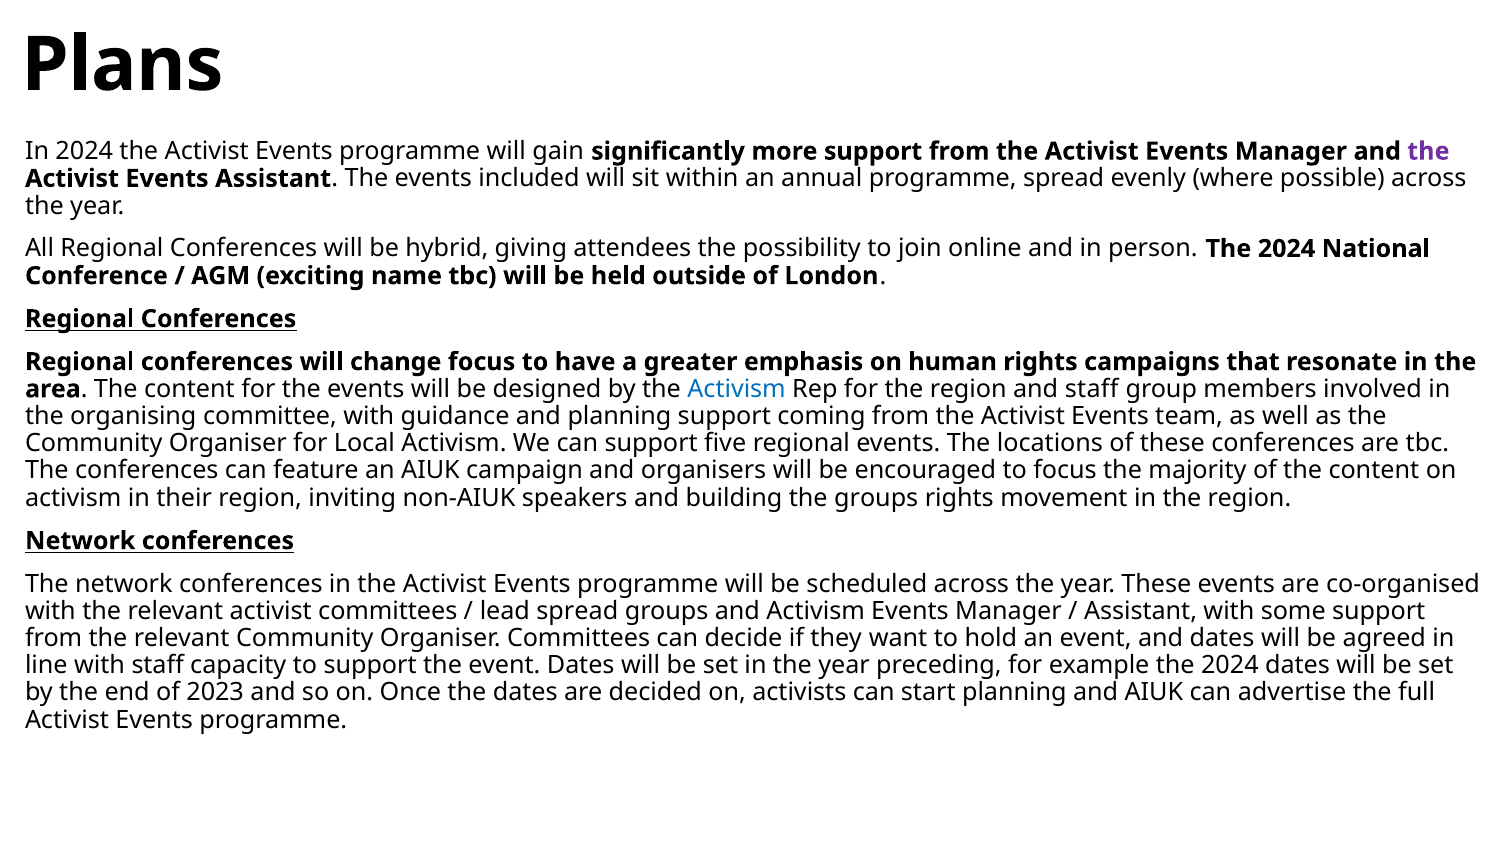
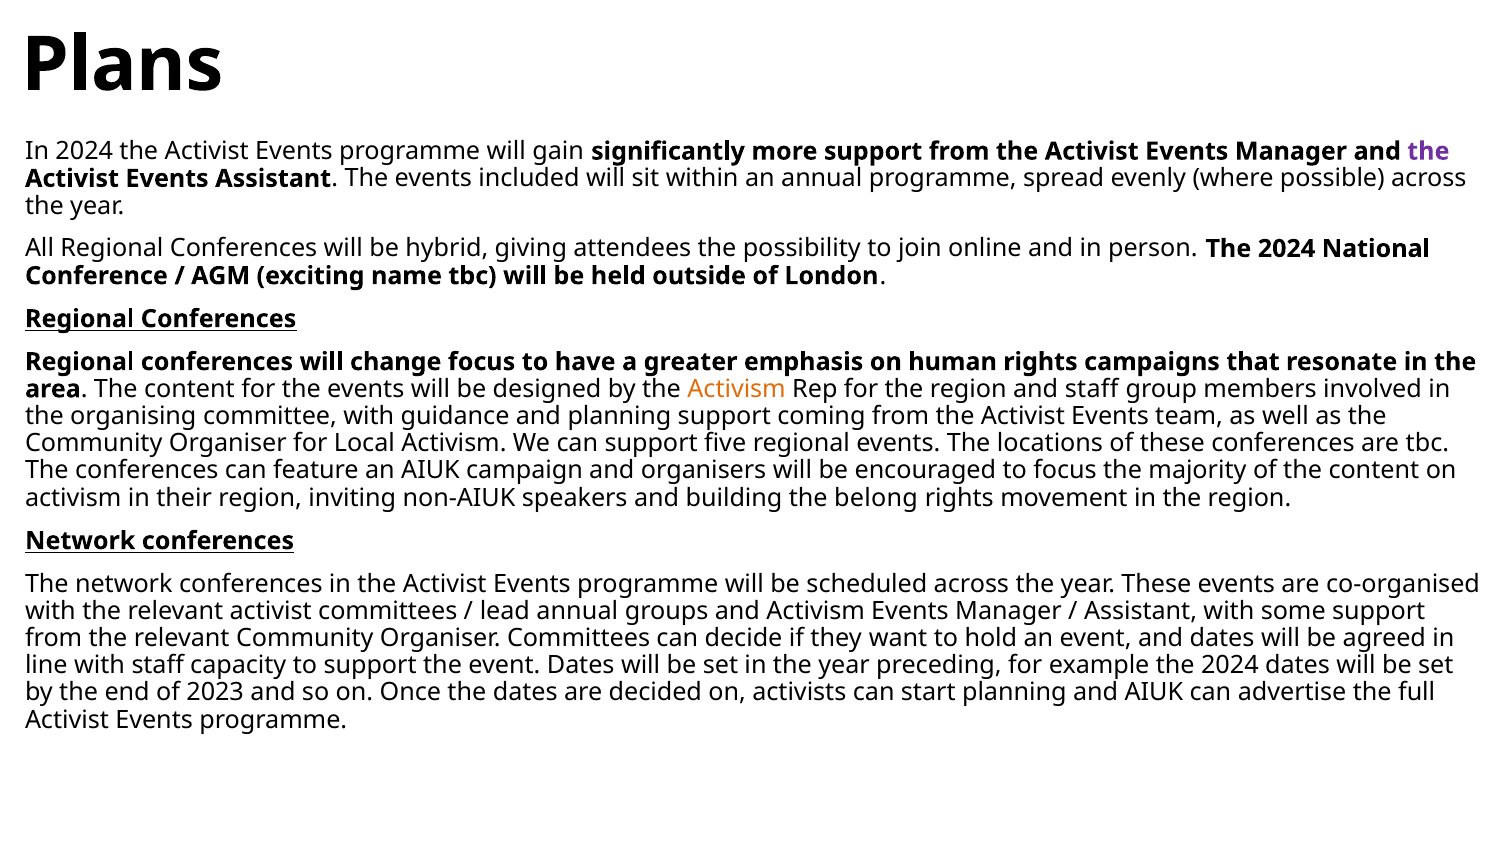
Activism colour: blue -> orange (737, 389)
the groups: groups -> belong (876, 498)
lead spread: spread -> annual (577, 611)
